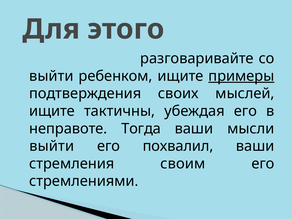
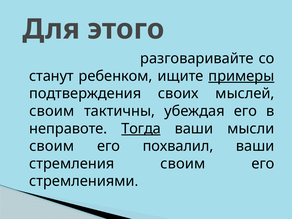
выйти: выйти -> станут (51, 76)
ищите: ищите -> своим (52, 111)
Тогда underline: none -> present (141, 129)
выйти: выйти -> своим (52, 146)
